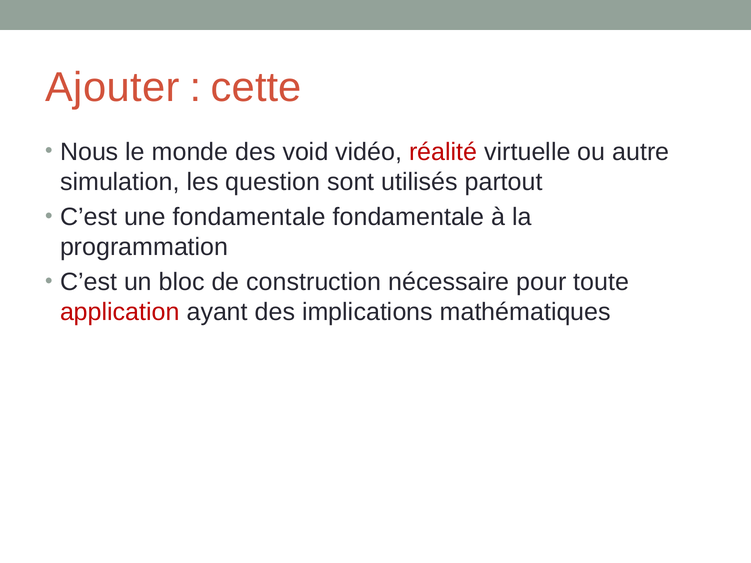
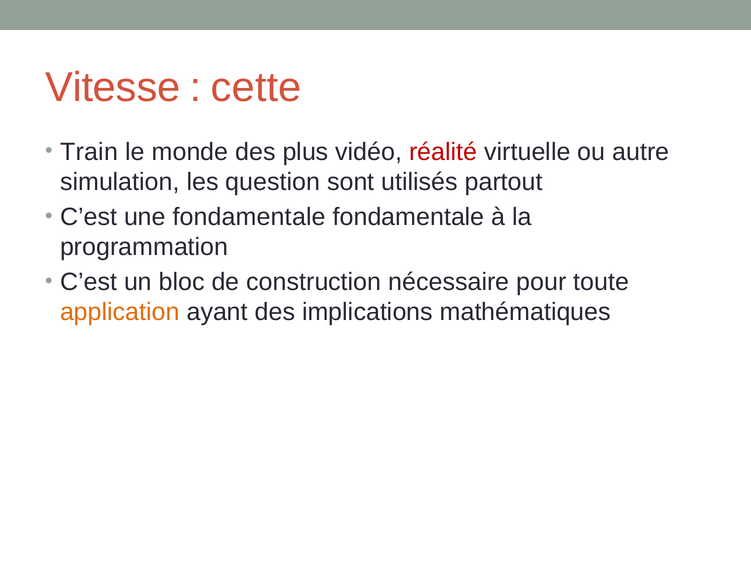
Ajouter: Ajouter -> Vitesse (113, 87)
Nous: Nous -> Train (89, 152)
void: void -> plus (306, 152)
application colour: red -> orange (120, 312)
